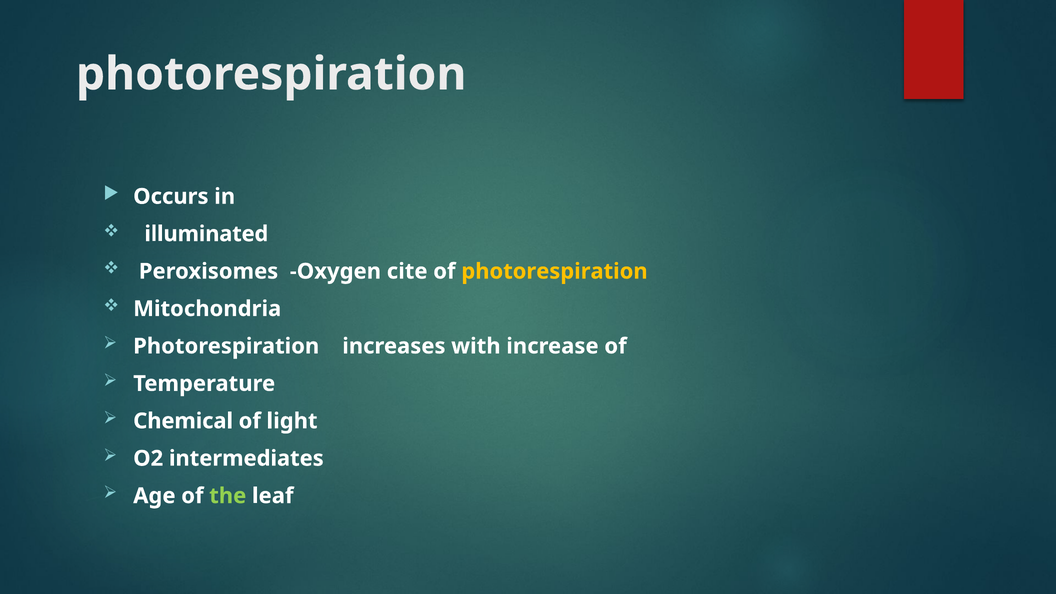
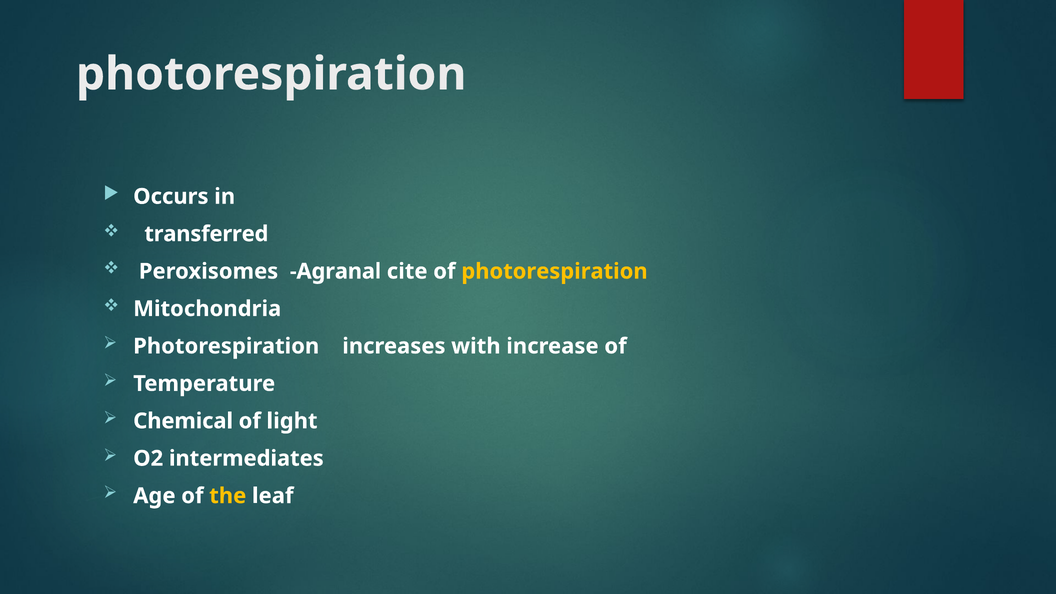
illuminated: illuminated -> transferred (206, 234)
Oxygen: Oxygen -> Agranal (335, 271)
the colour: light green -> yellow (228, 496)
